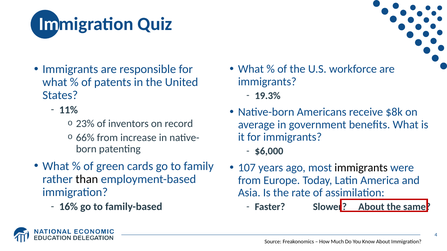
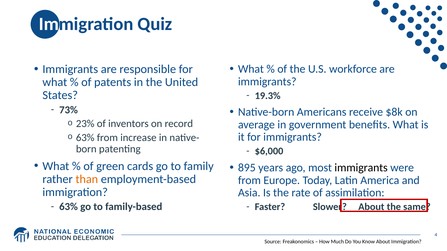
11%: 11% -> 73% (69, 110)
66%: 66% -> 63% (85, 138)
107: 107 -> 895 (247, 168)
than colour: black -> orange (87, 179)
16%: 16% -> 63% (69, 207)
